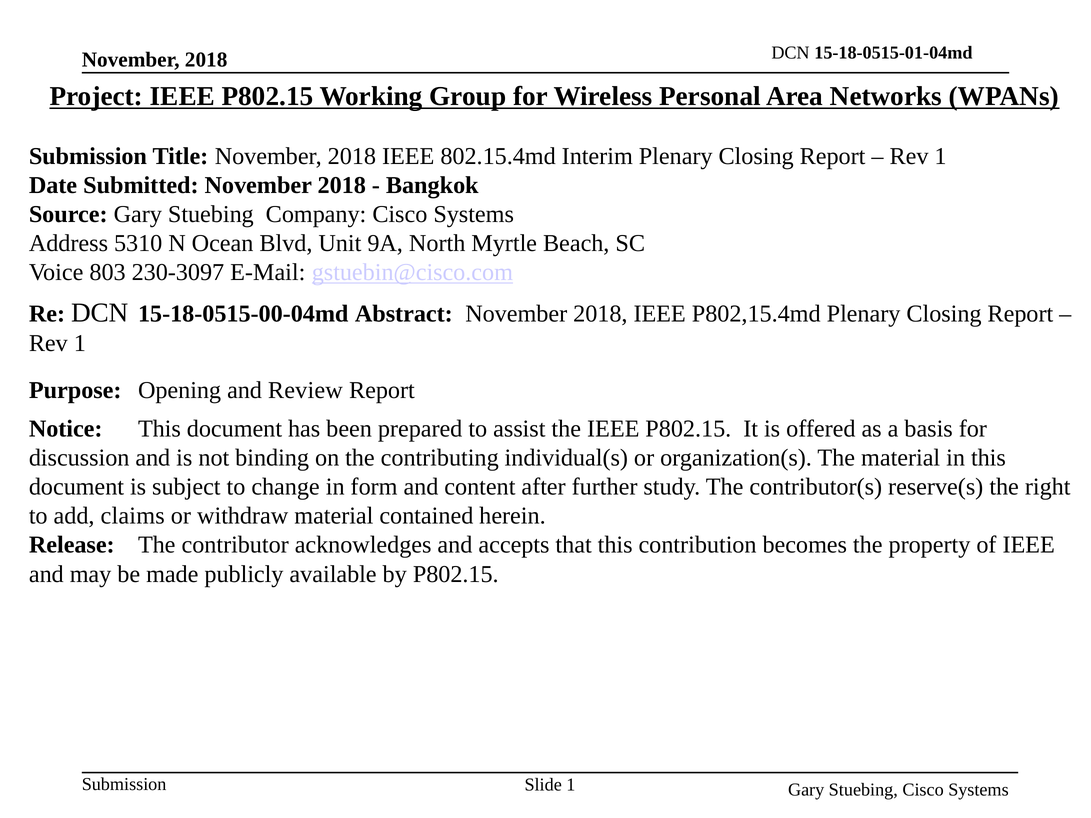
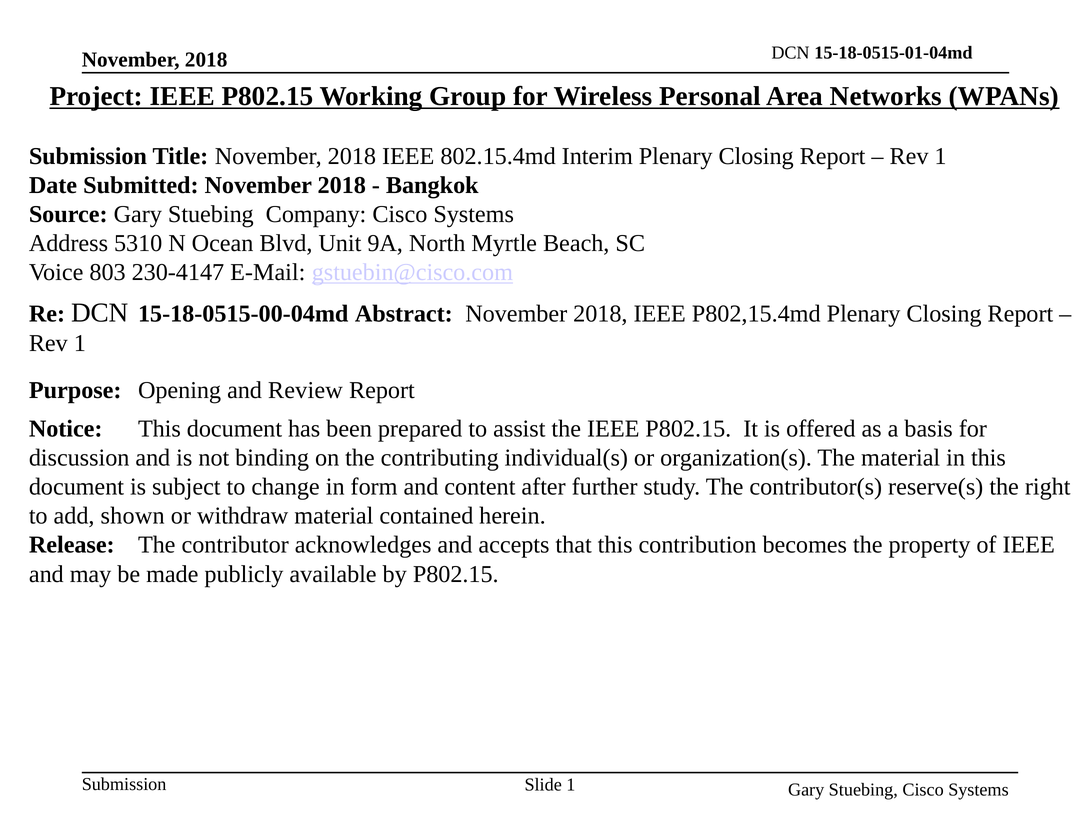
230-3097: 230-3097 -> 230-4147 (178, 272)
claims: claims -> shown (133, 516)
